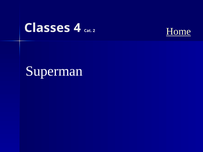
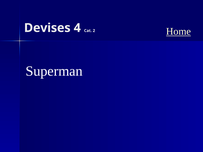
Classes: Classes -> Devises (47, 28)
